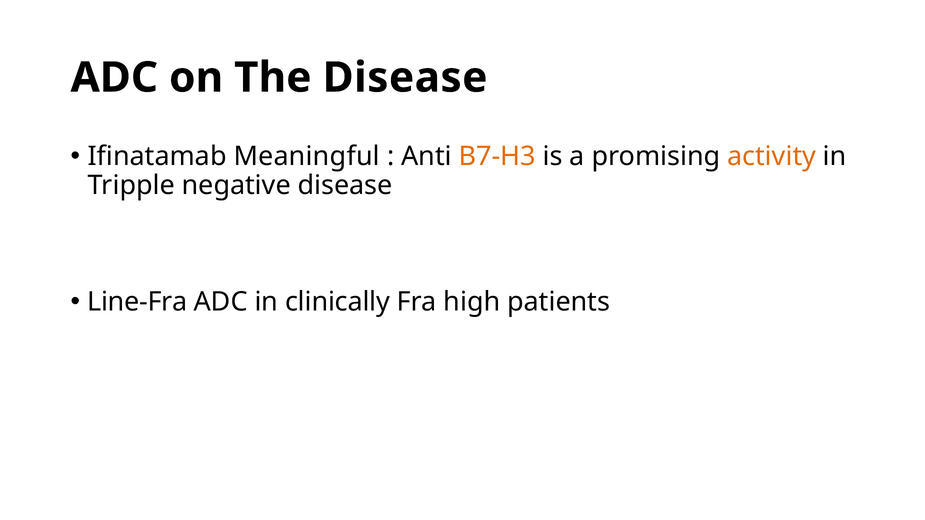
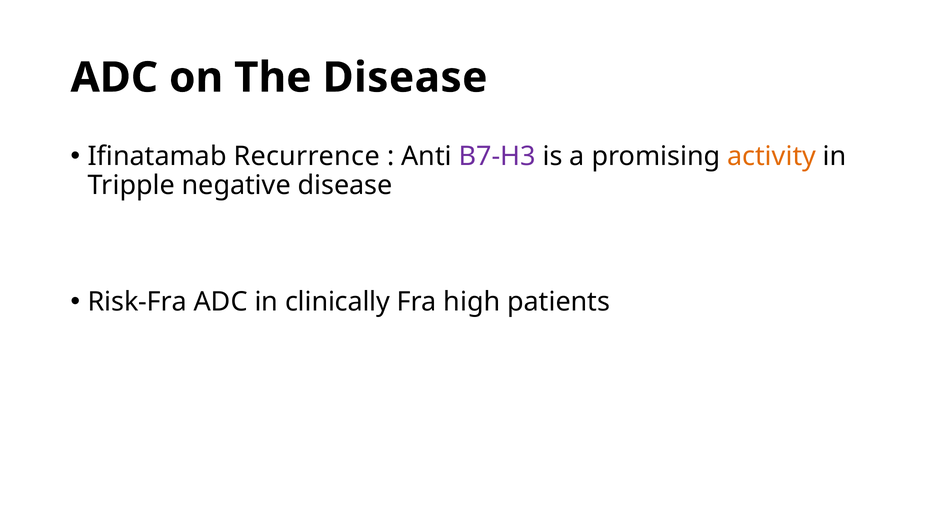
Meaningful: Meaningful -> Recurrence (307, 156)
B7-H3 colour: orange -> purple (497, 156)
Line-Fra: Line-Fra -> Risk-Fra (137, 302)
